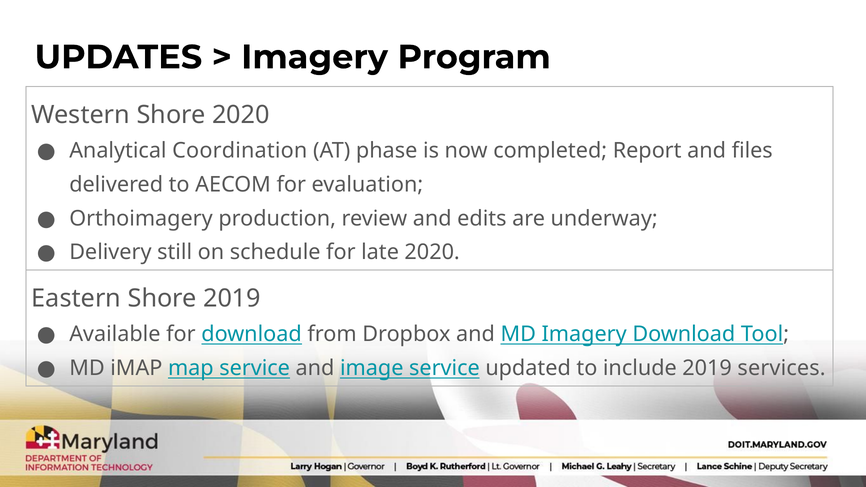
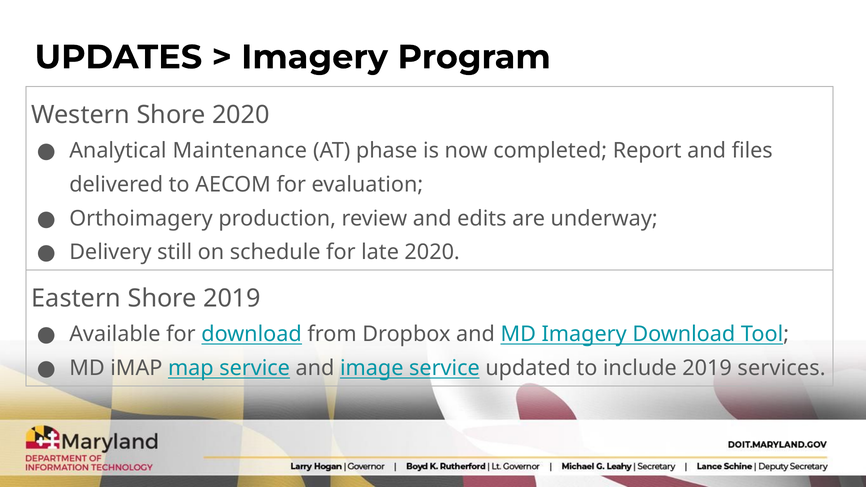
Coordination: Coordination -> Maintenance (240, 151)
